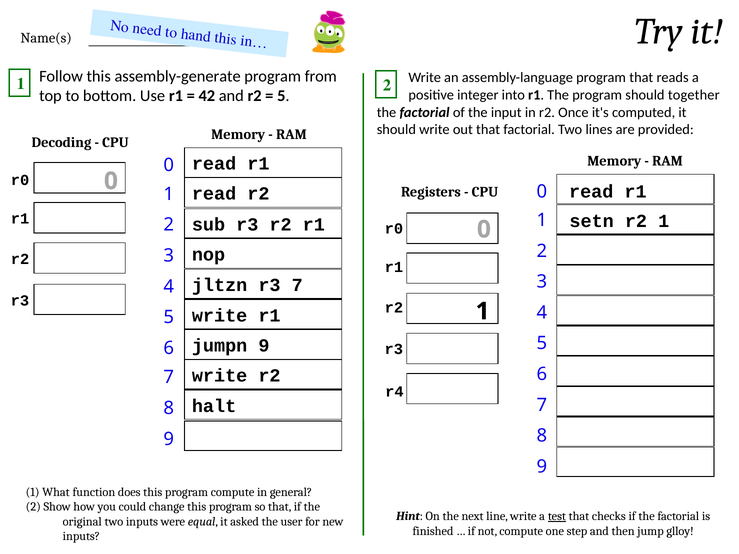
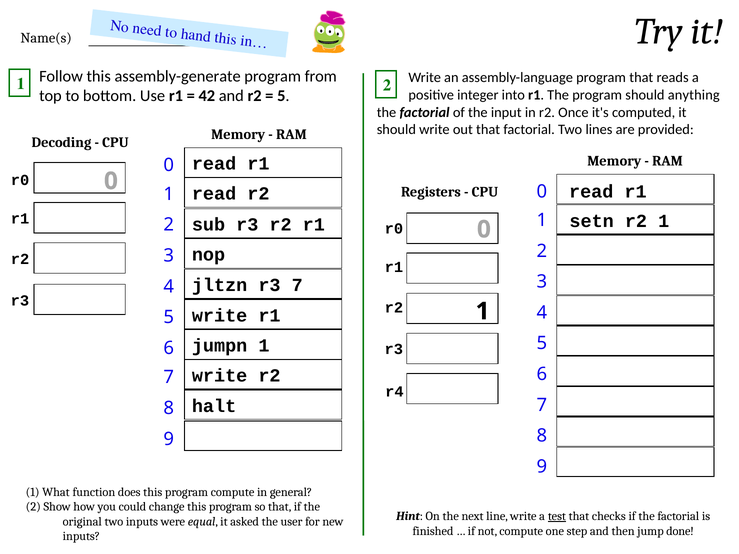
together: together -> anything (694, 95)
jumpn 9: 9 -> 1 (264, 346)
glloy: glloy -> done (680, 531)
